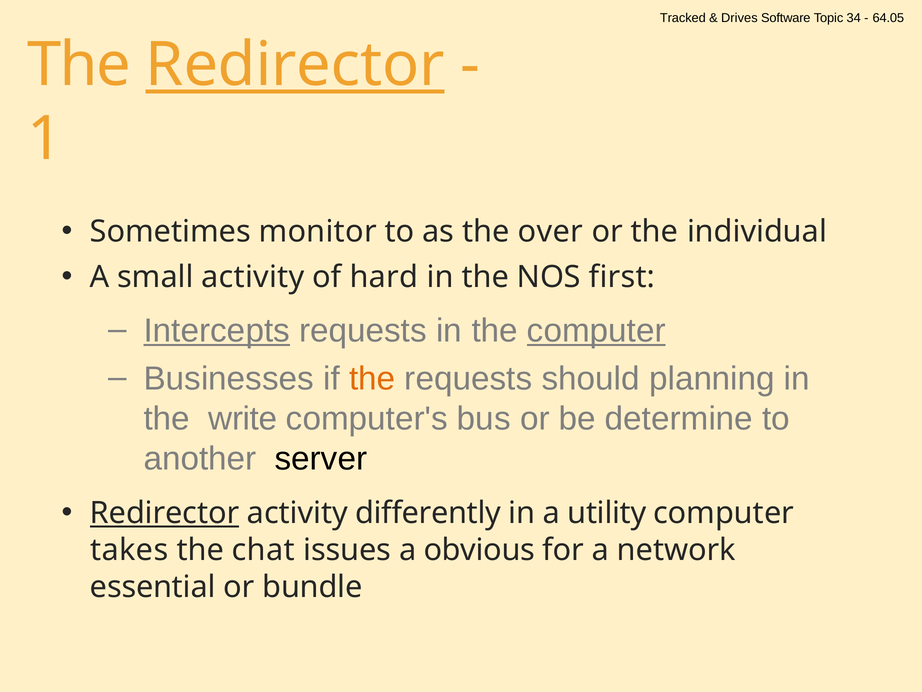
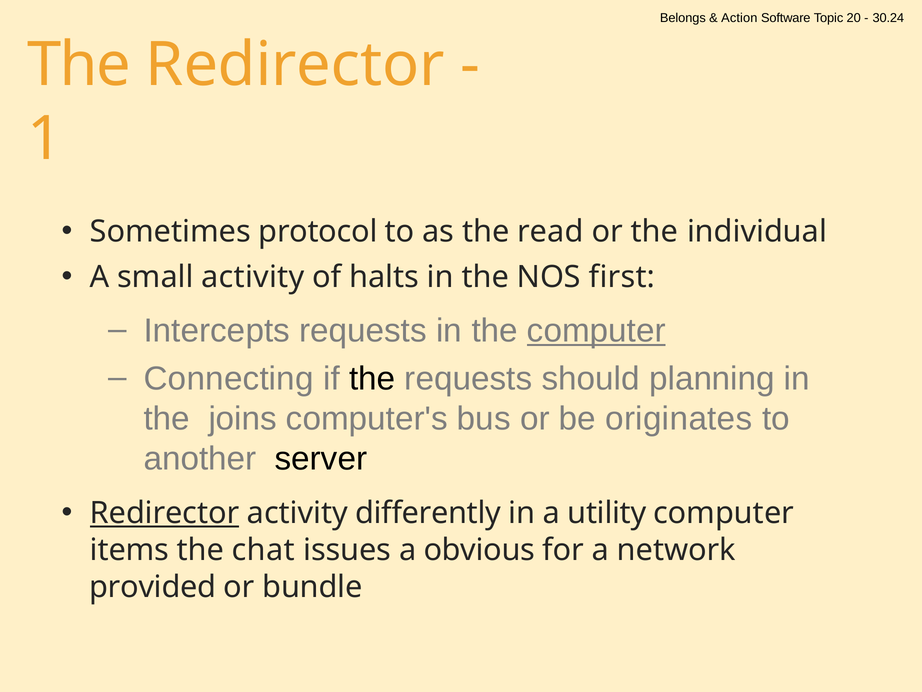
Tracked: Tracked -> Belongs (683, 18)
Drives: Drives -> Action (739, 18)
34: 34 -> 20 (854, 18)
64.05: 64.05 -> 30.24 (888, 18)
Redirector underline: present -> none (295, 65)
monitor: monitor -> protocol (318, 231)
over: over -> read (550, 231)
hard: hard -> halts (384, 277)
Intercepts underline: present -> none (217, 330)
Businesses: Businesses -> Connecting (229, 378)
the colour: orange -> black (372, 378)
write: write -> joins (243, 418)
determine: determine -> originates (679, 418)
takes: takes -> items (130, 550)
essential: essential -> provided (153, 587)
